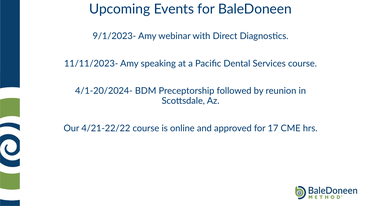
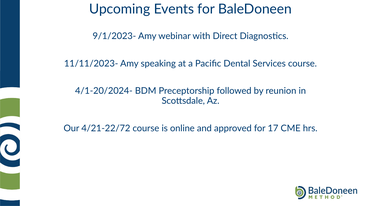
4/21-22/22: 4/21-22/22 -> 4/21-22/72 (106, 128)
